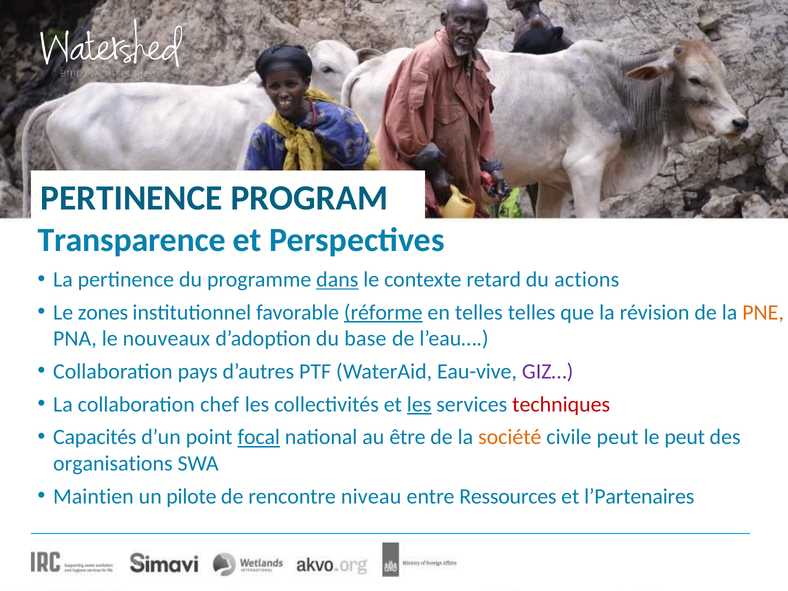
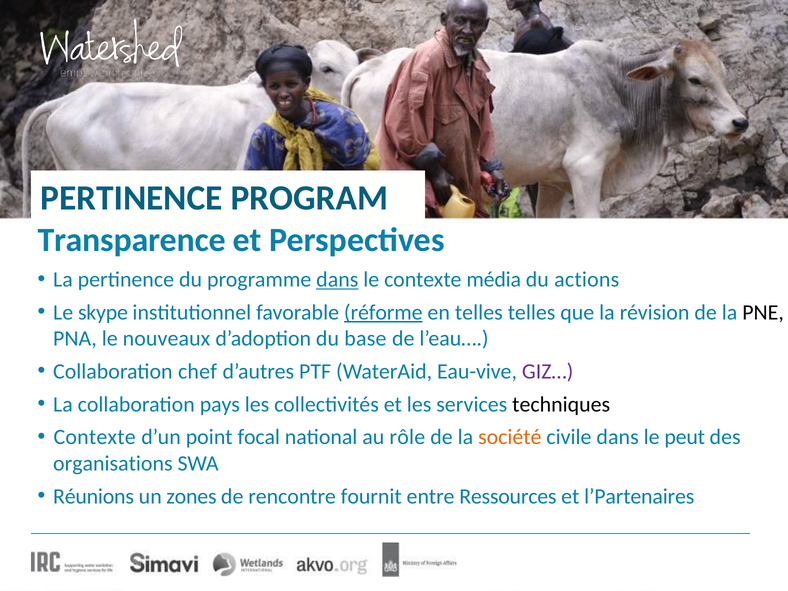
retard: retard -> média (494, 280)
zones: zones -> skype (103, 312)
PNE colour: orange -> black (763, 312)
pays: pays -> chef (198, 372)
chef: chef -> pays (220, 404)
les underline: present -> none (419, 404)
techniques colour: red -> black (561, 404)
Capacités: Capacités -> Contexte (95, 437)
focal underline: present -> none (259, 437)
être: être -> rôle (407, 437)
civile peut: peut -> dans (618, 437)
Maintien: Maintien -> Réunions (94, 496)
pilote: pilote -> zones (191, 496)
niveau: niveau -> fournit (371, 496)
